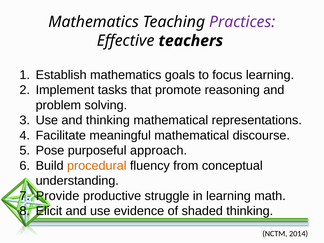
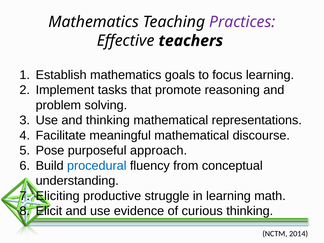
procedural colour: orange -> blue (97, 166)
Provide: Provide -> Eliciting (58, 196)
shaded: shaded -> curious (202, 211)
